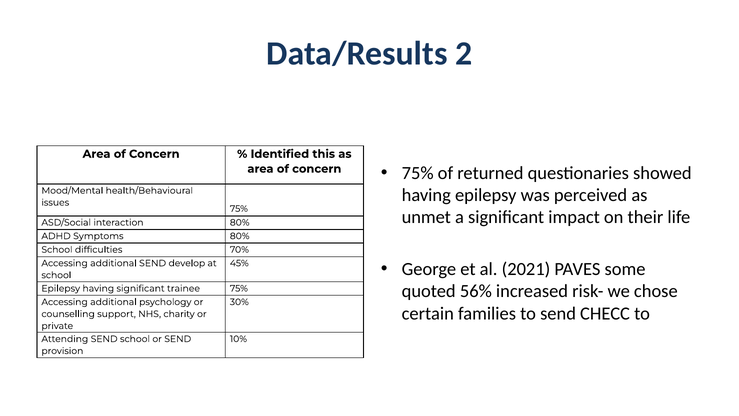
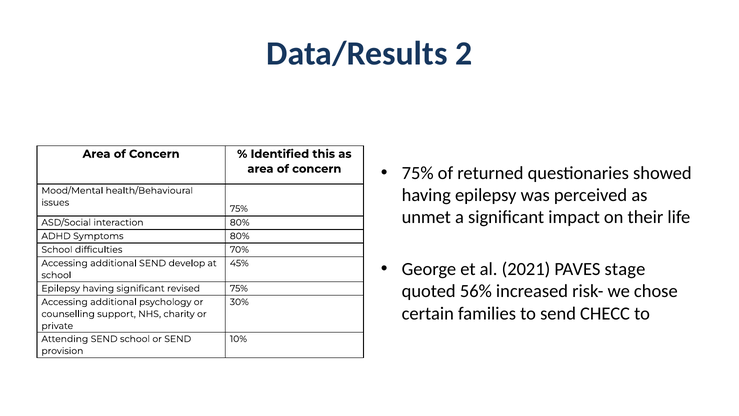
some: some -> stage (625, 269)
trainee: trainee -> revised (184, 288)
